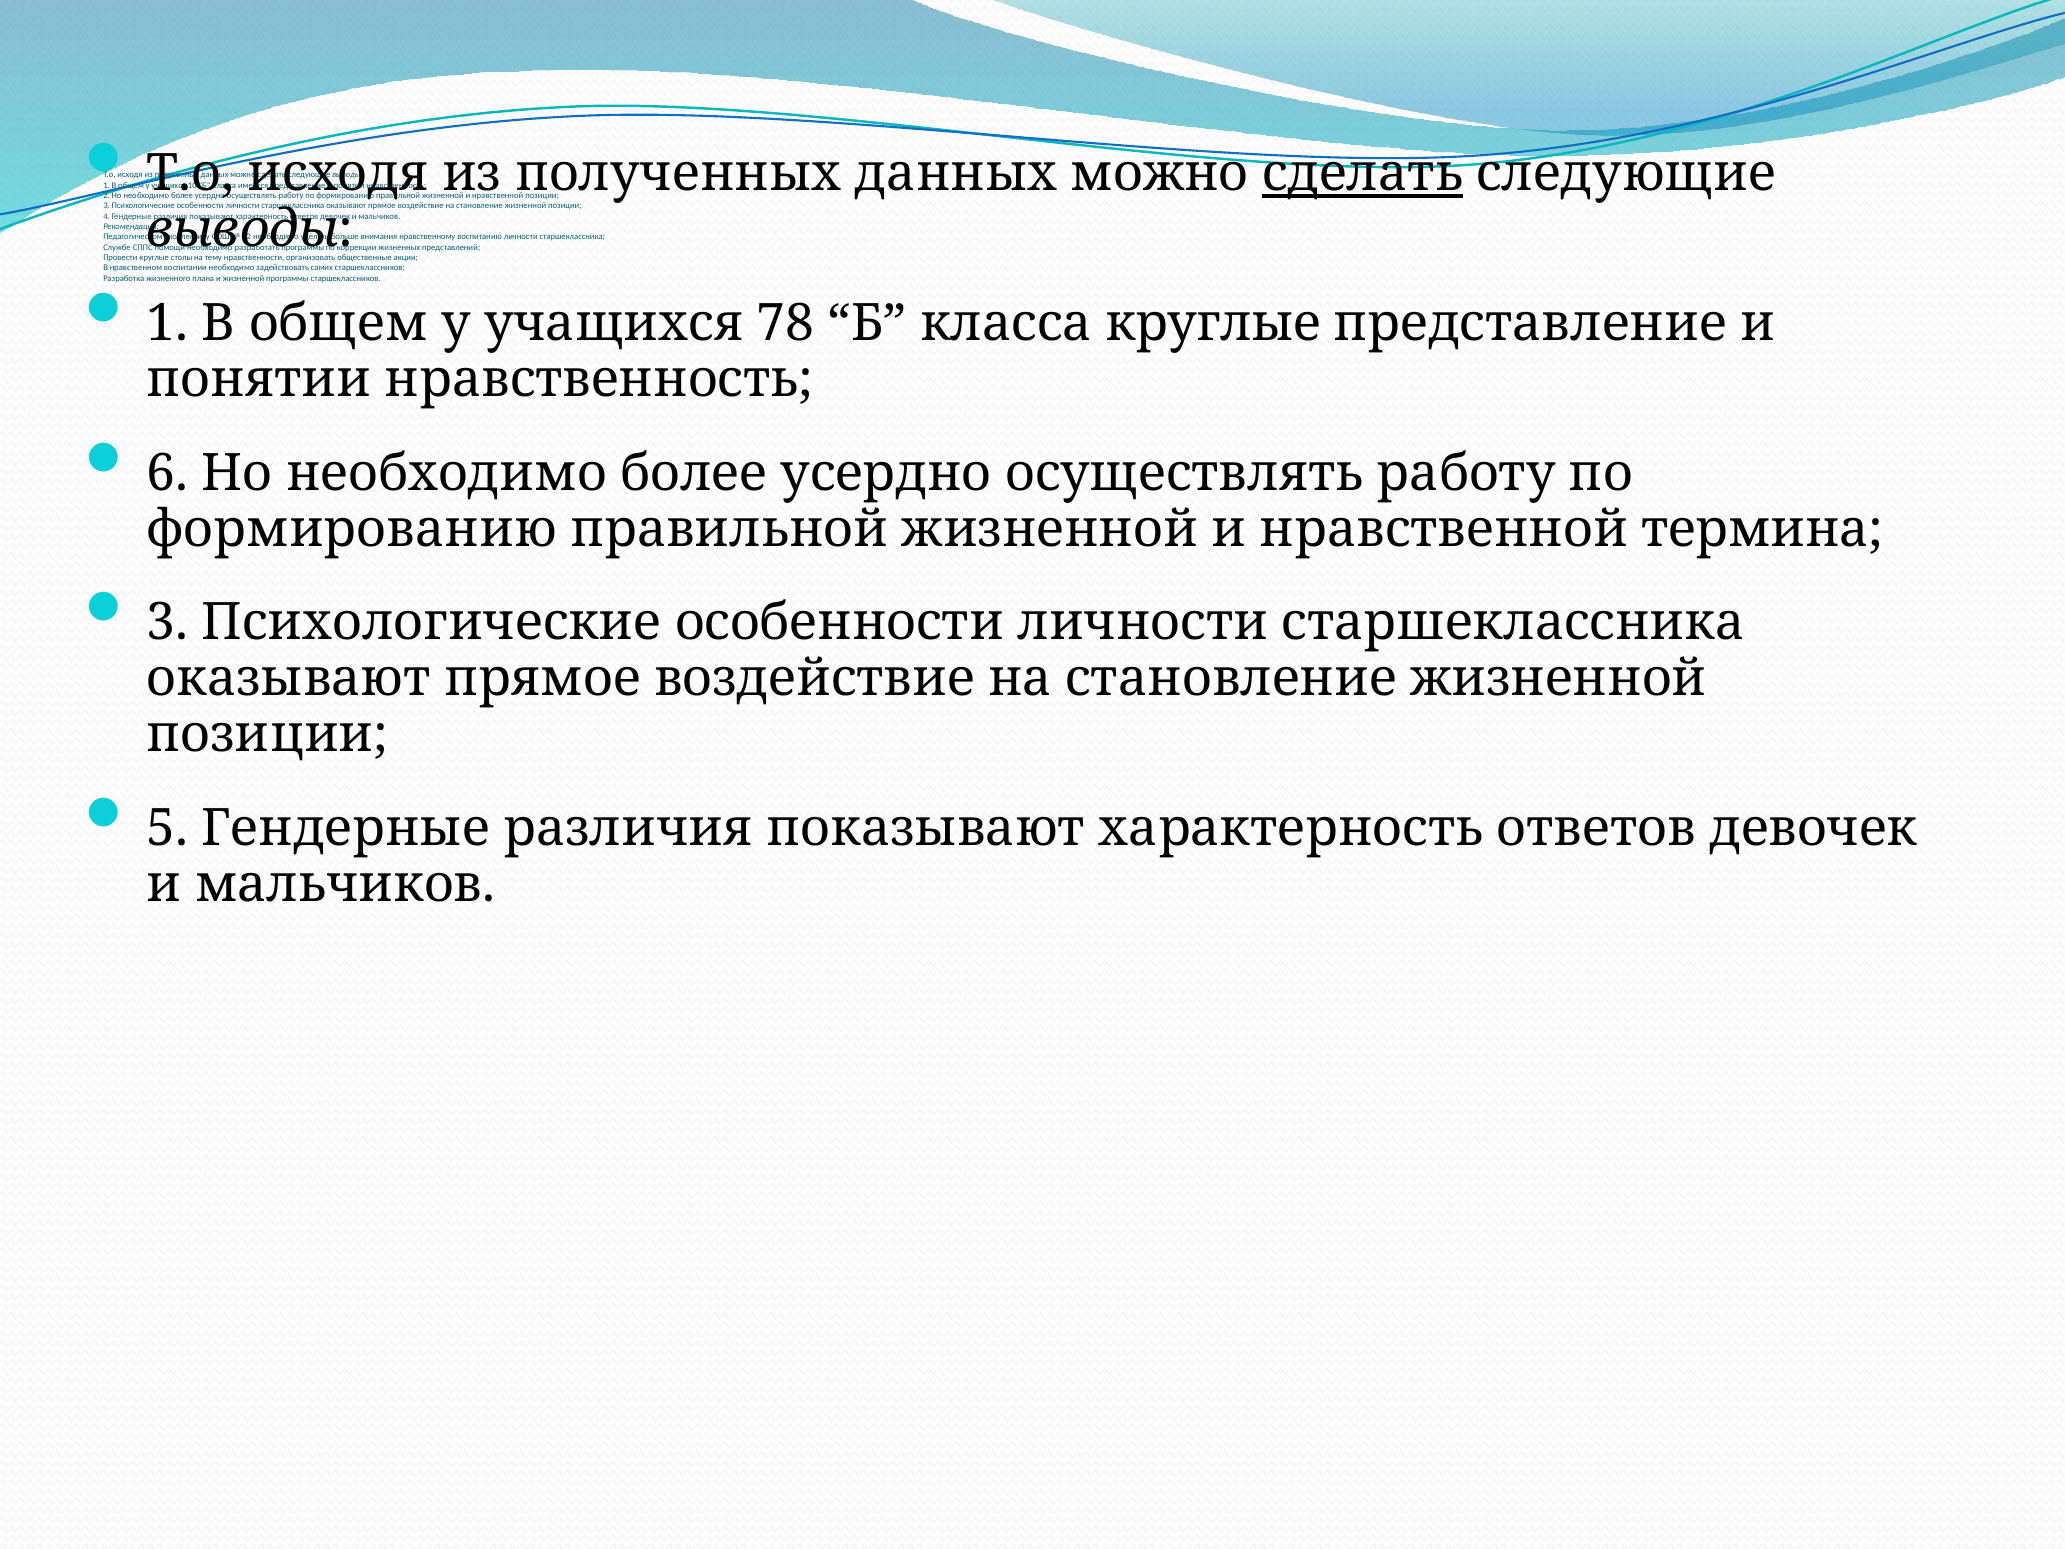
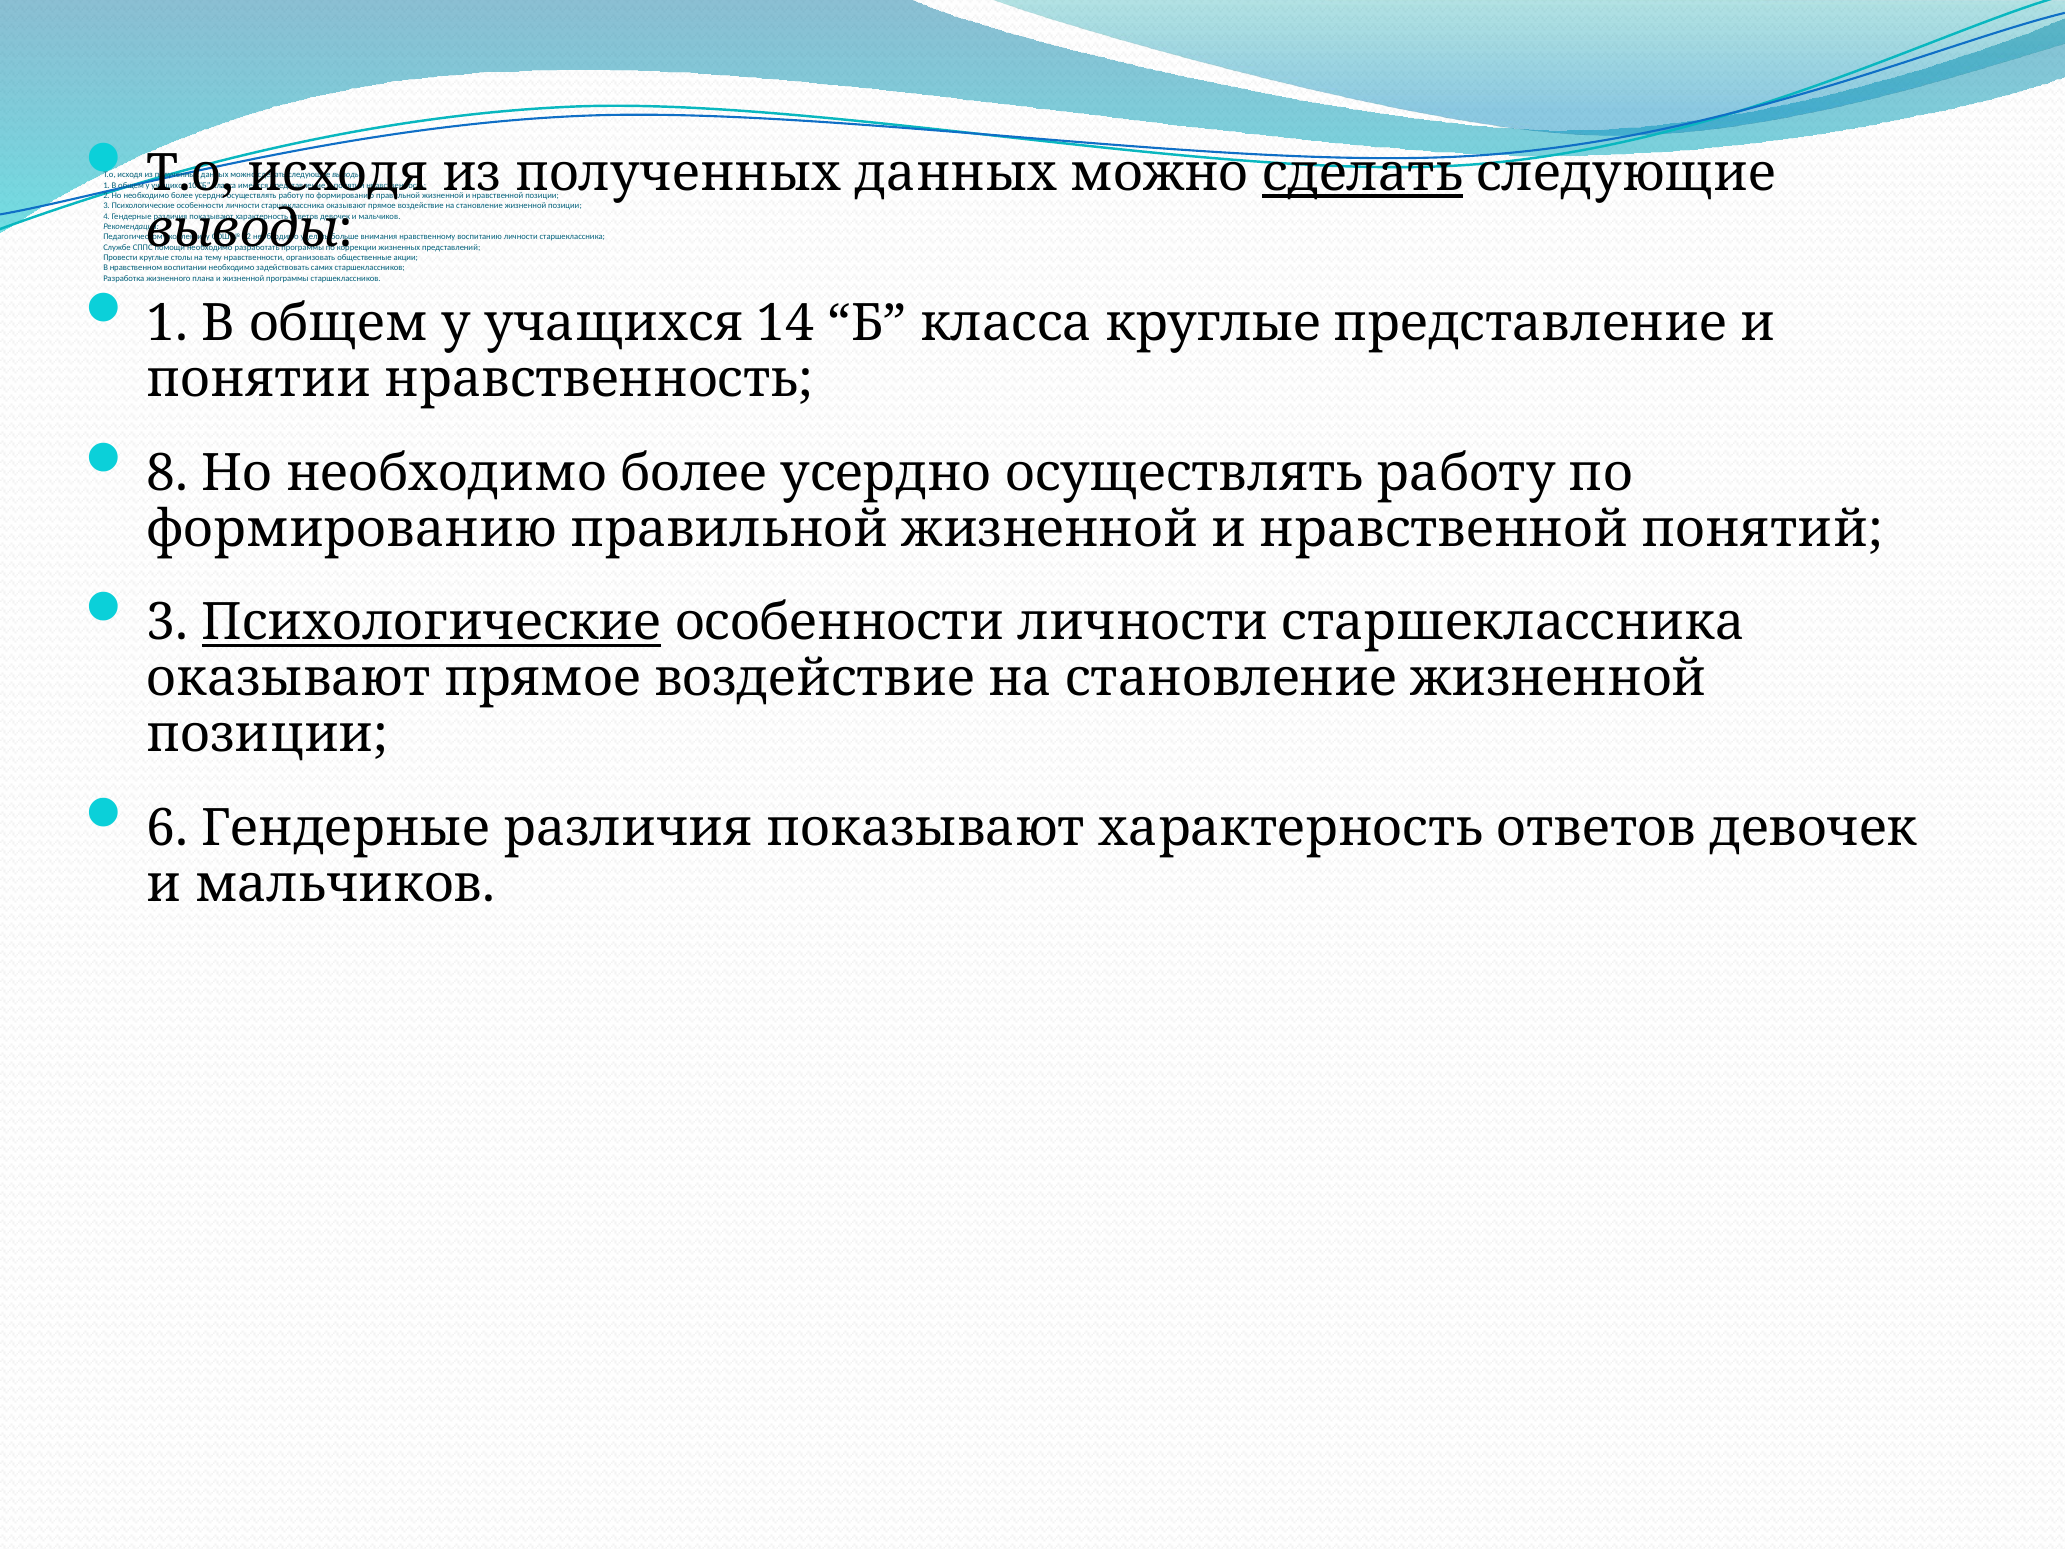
78: 78 -> 14 (786, 323)
6: 6 -> 8 (168, 473)
термина: термина -> понятий (1762, 529)
Психологические underline: none -> present (432, 623)
5: 5 -> 6 (168, 828)
